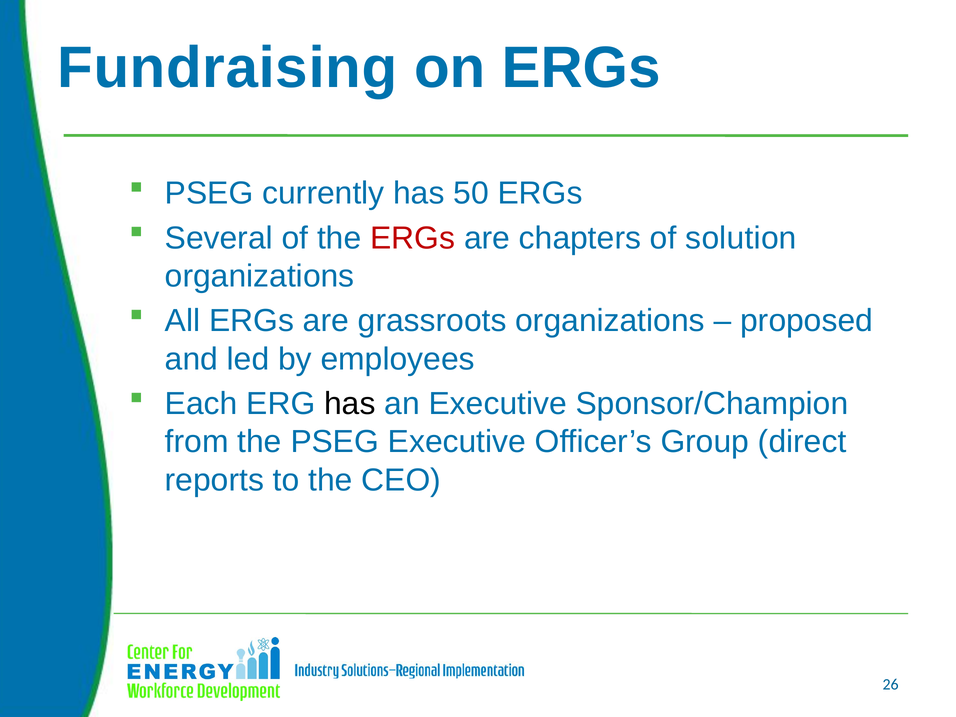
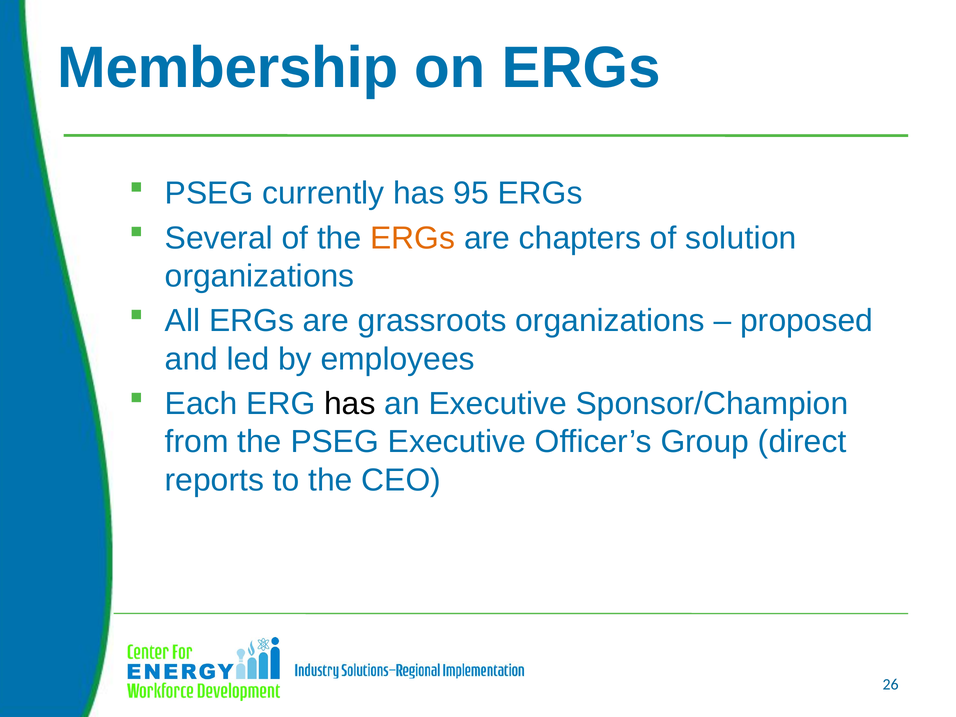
Fundraising: Fundraising -> Membership (228, 68)
50: 50 -> 95 (471, 193)
ERGs colour: red -> orange (413, 238)
